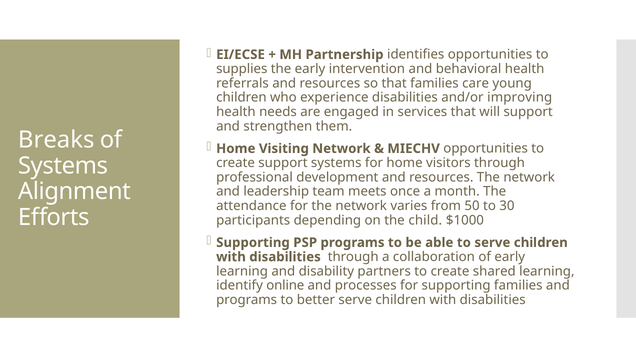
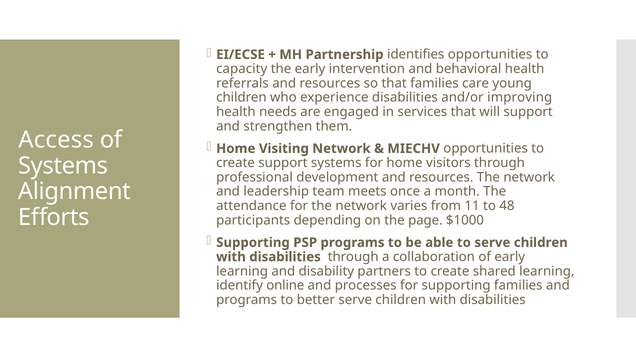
supplies: supplies -> capacity (242, 69)
Breaks: Breaks -> Access (56, 140)
50: 50 -> 11 (472, 206)
30: 30 -> 48 (507, 206)
child: child -> page (425, 220)
